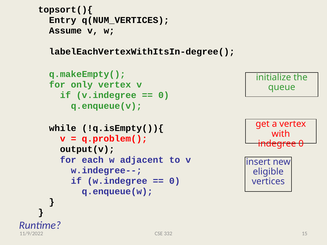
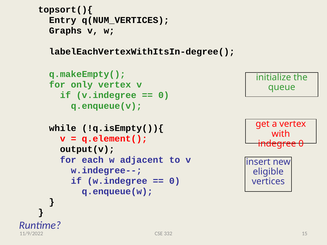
Assume: Assume -> Graphs (65, 31)
q.problem(: q.problem( -> q.element( (115, 139)
